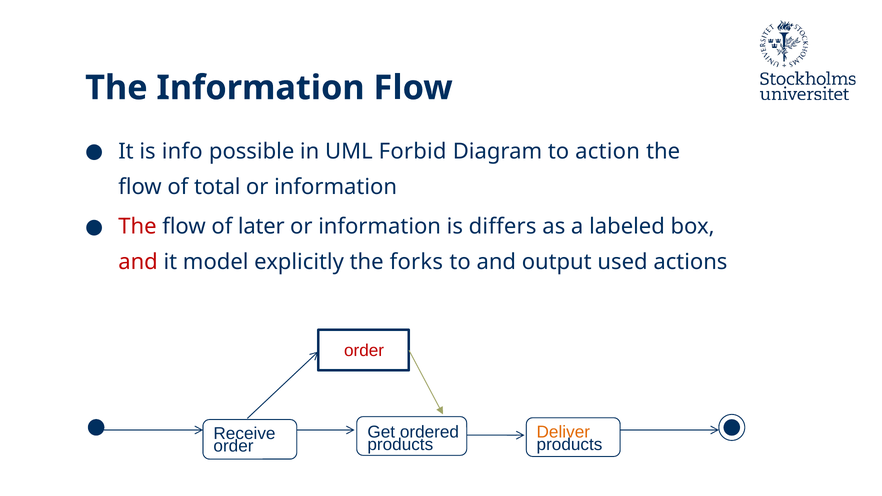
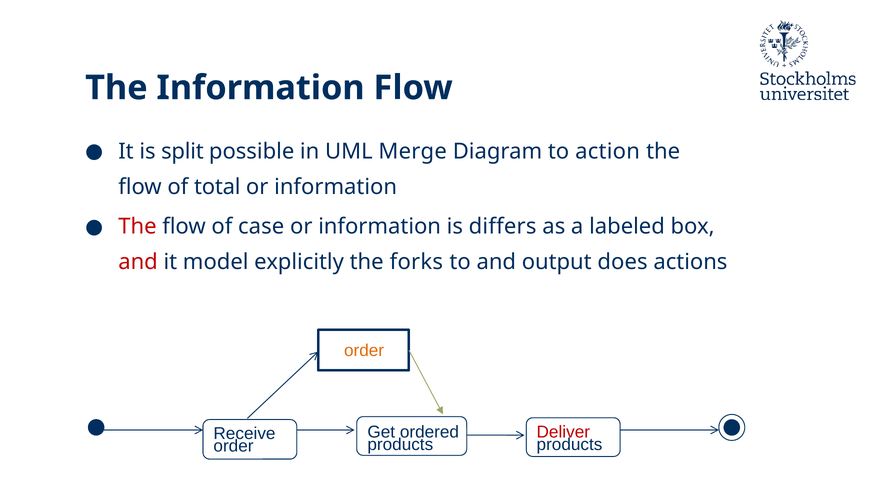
info: info -> split (182, 151)
Forbid: Forbid -> Merge (413, 151)
later: later -> case (261, 227)
used: used -> does (623, 262)
order colour: red -> orange (364, 351)
Deliver colour: orange -> red (563, 432)
